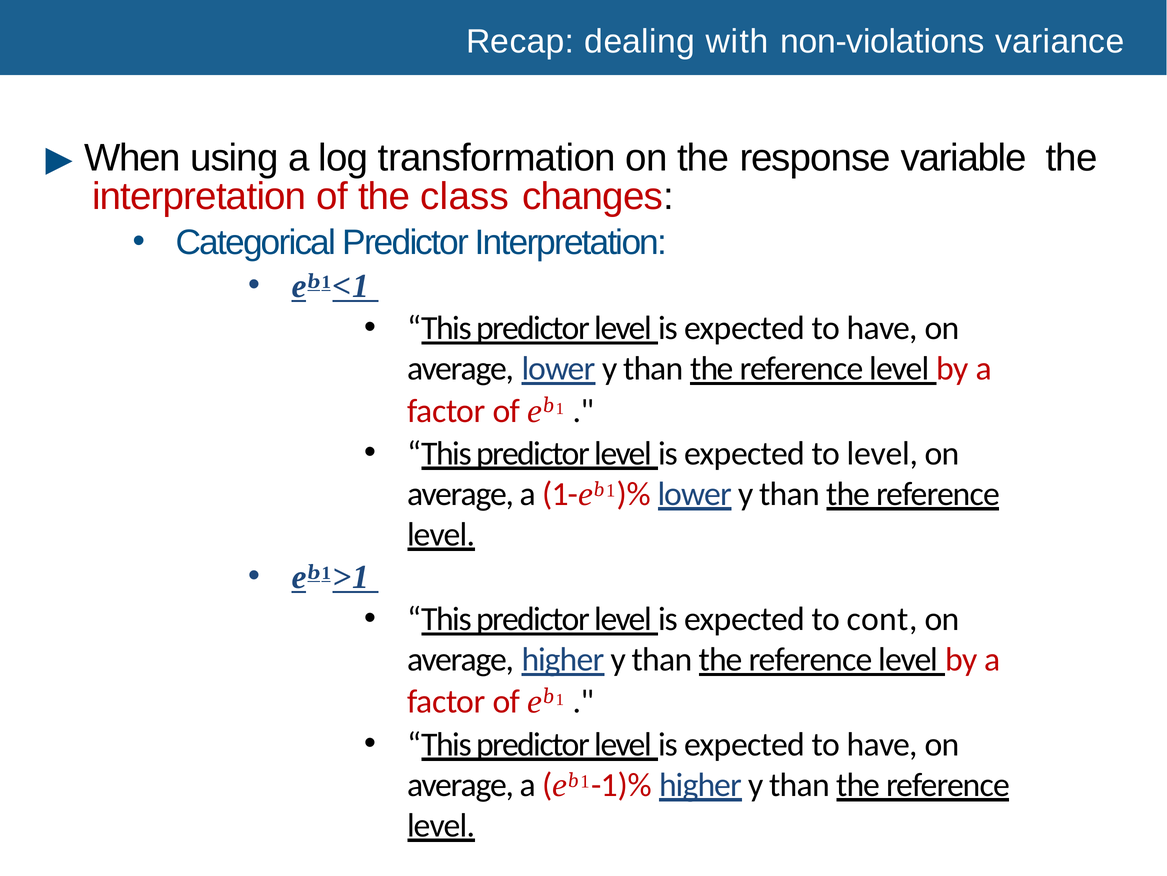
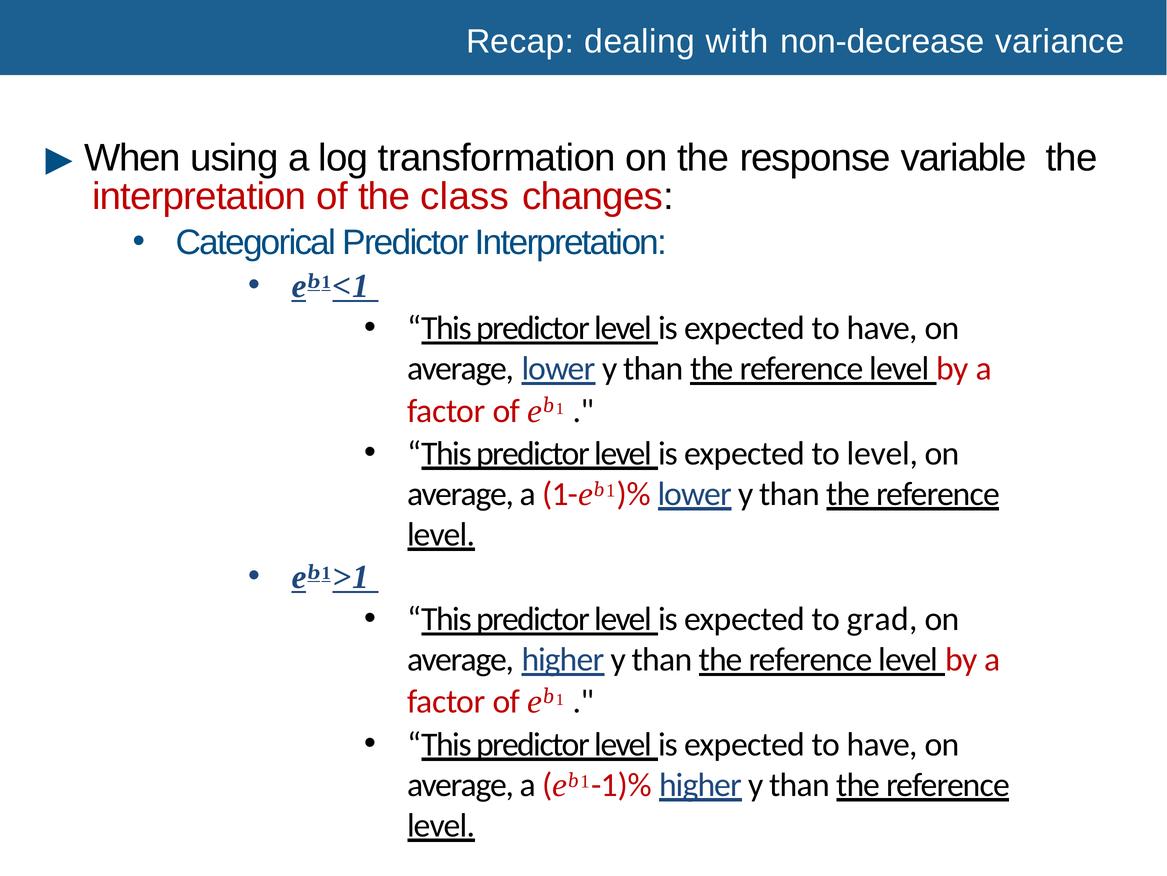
non-violations: non-violations -> non-decrease (882, 42)
cont: cont -> grad (882, 619)
